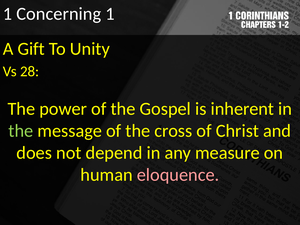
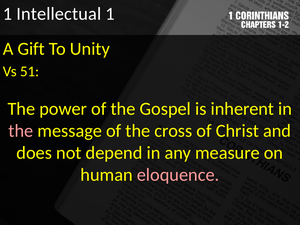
Concerning: Concerning -> Intellectual (59, 14)
28: 28 -> 51 (30, 72)
the colour: light green -> pink (21, 131)
